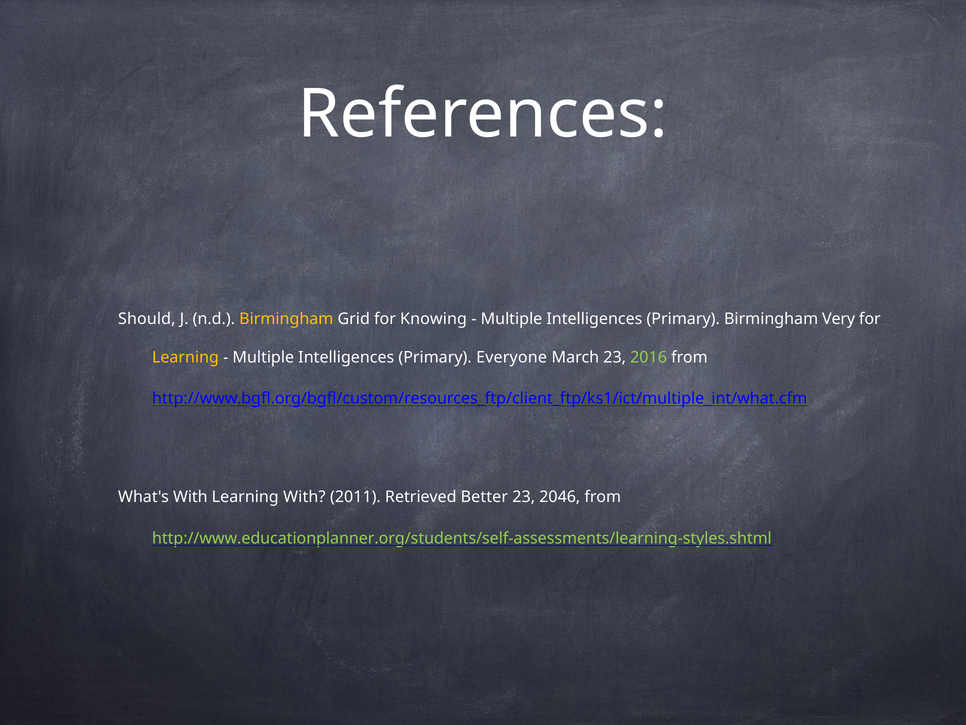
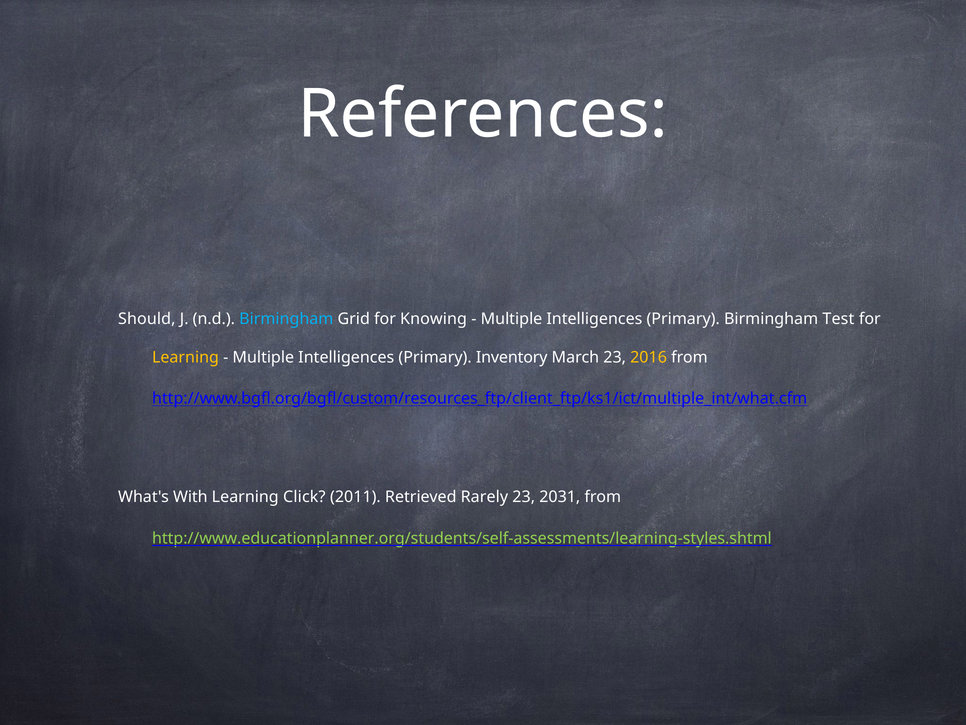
Birmingham colour: yellow -> light blue (286, 318)
Very: Very -> Test (838, 318)
Everyone: Everyone -> Inventory (512, 357)
2016 colour: light green -> yellow (649, 357)
Learning With: With -> Click (304, 497)
Better: Better -> Rarely (484, 497)
2046: 2046 -> 2031 (560, 497)
